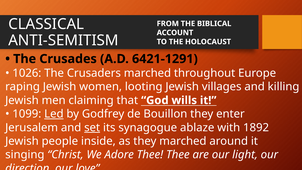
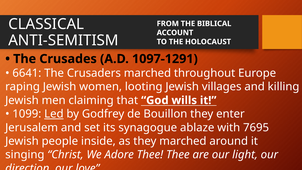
6421-1291: 6421-1291 -> 1097-1291 (165, 59)
1026: 1026 -> 6641 (27, 73)
set underline: present -> none (92, 127)
1892: 1892 -> 7695 (256, 127)
